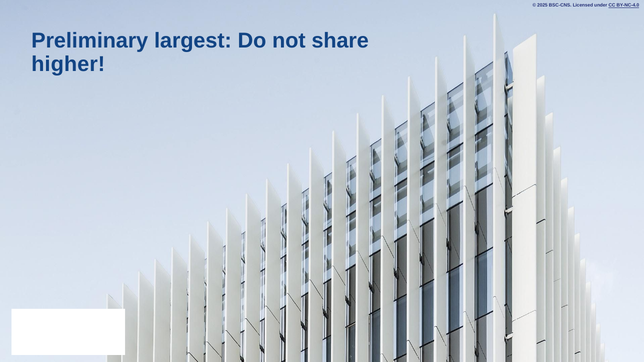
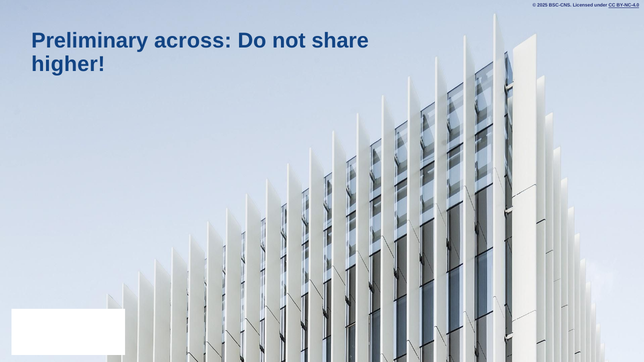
largest: largest -> across (193, 41)
